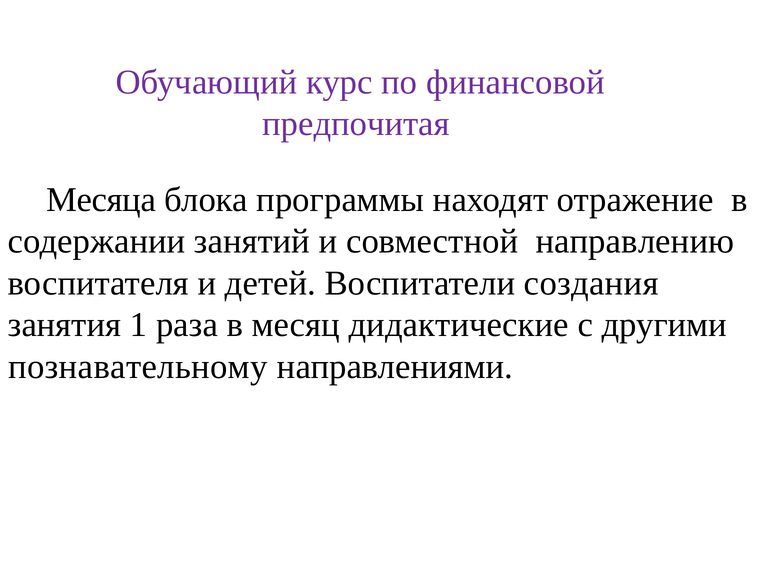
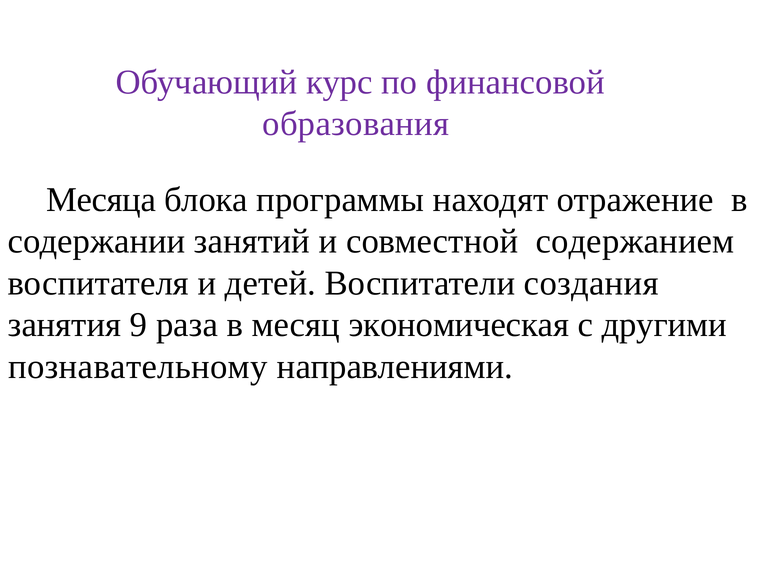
предпочитая: предпочитая -> образования (356, 124)
направлению: направлению -> содержанием (635, 241)
1: 1 -> 9 (139, 325)
дидактические: дидактические -> экономическая (459, 325)
